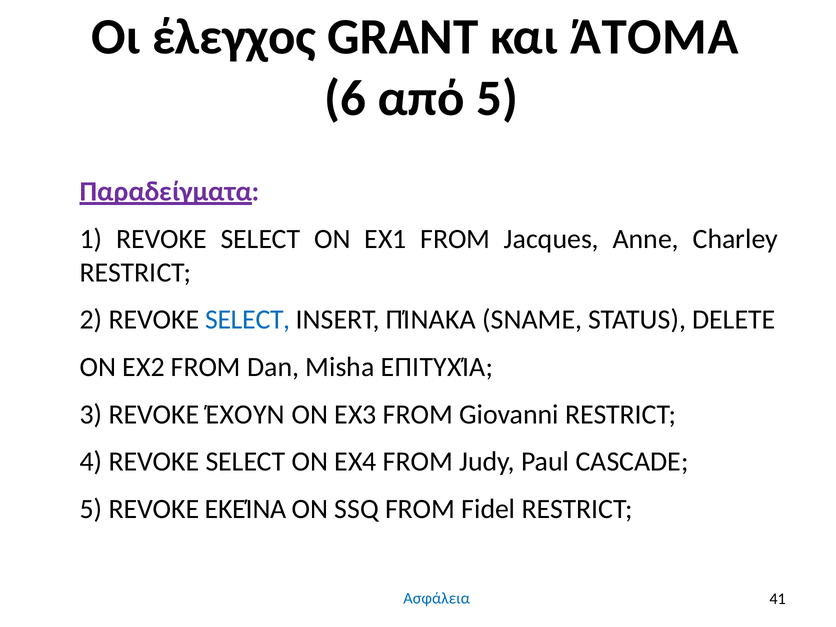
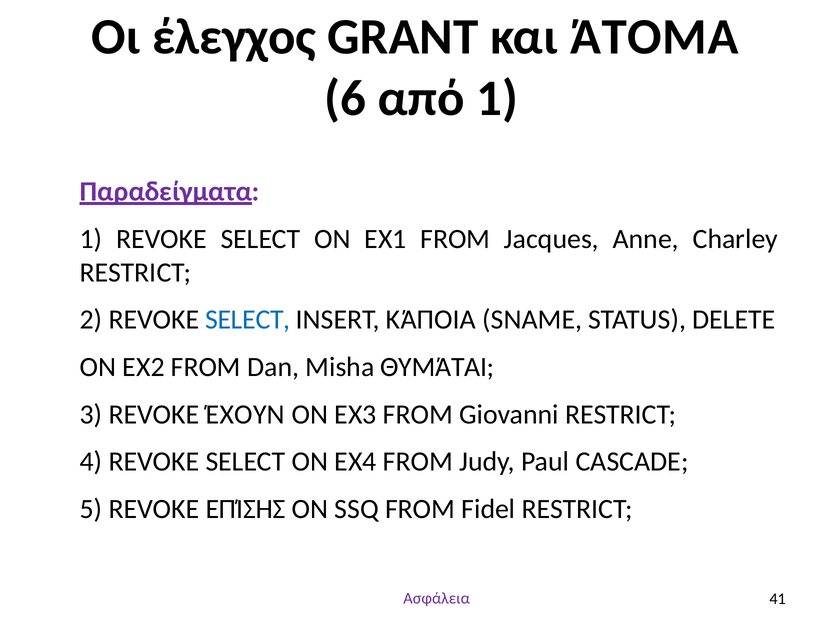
από 5: 5 -> 1 (497, 98)
ΠΊΝΑΚΑ: ΠΊΝΑΚΑ -> ΚΆΠΟΙΑ (431, 320)
ΕΠΙΤΥΧΊΑ: ΕΠΙΤΥΧΊΑ -> ΘΥΜΆΤΑΙ (437, 367)
ΕΚΕΊΝΑ: ΕΚΕΊΝΑ -> ΕΠΊΣΗΣ (246, 509)
Ασφάλεια colour: blue -> purple (437, 598)
